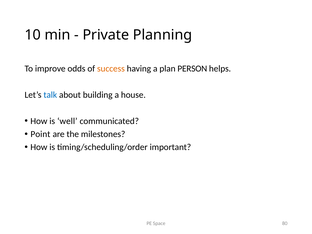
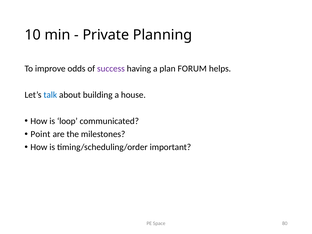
success colour: orange -> purple (111, 69)
PERSON: PERSON -> FORUM (192, 69)
well: well -> loop (67, 121)
